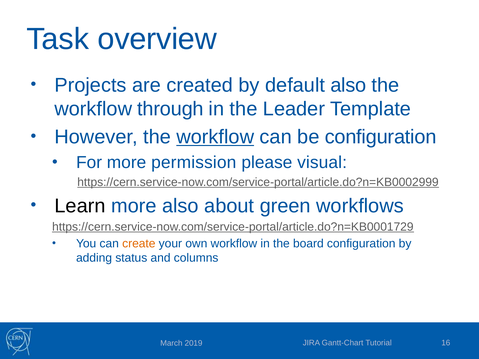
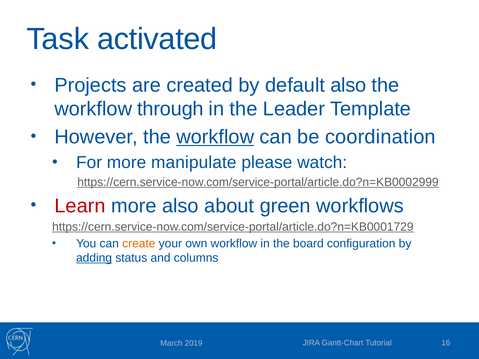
overview: overview -> activated (157, 39)
be configuration: configuration -> coordination (380, 137)
permission: permission -> manipulate (194, 163)
visual: visual -> watch (322, 163)
Learn colour: black -> red (80, 206)
adding underline: none -> present (94, 258)
